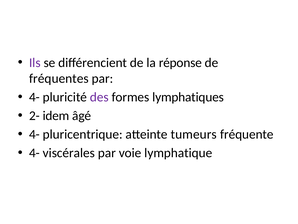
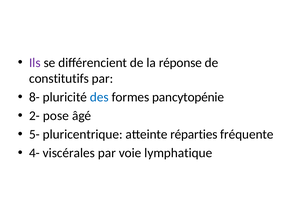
fréquentes: fréquentes -> constitutifs (59, 78)
4-: 4- -> 8- (34, 97)
des colour: purple -> blue (99, 97)
lymphatiques: lymphatiques -> pancytopénie (188, 97)
idem: idem -> pose (56, 116)
4-: 4- -> 5- (34, 134)
tumeurs: tumeurs -> réparties (194, 134)
